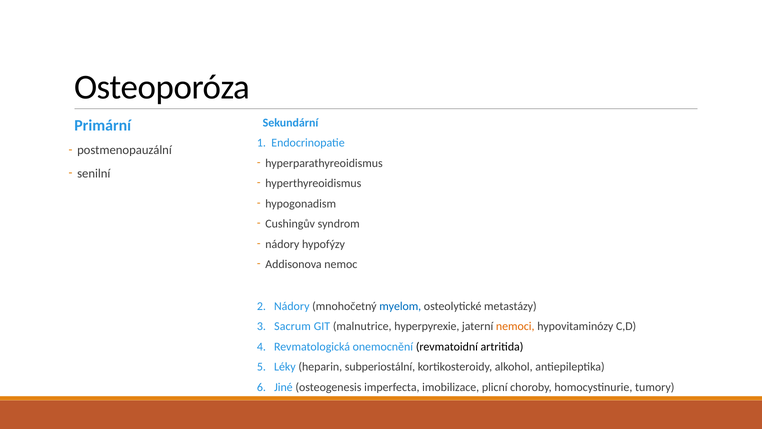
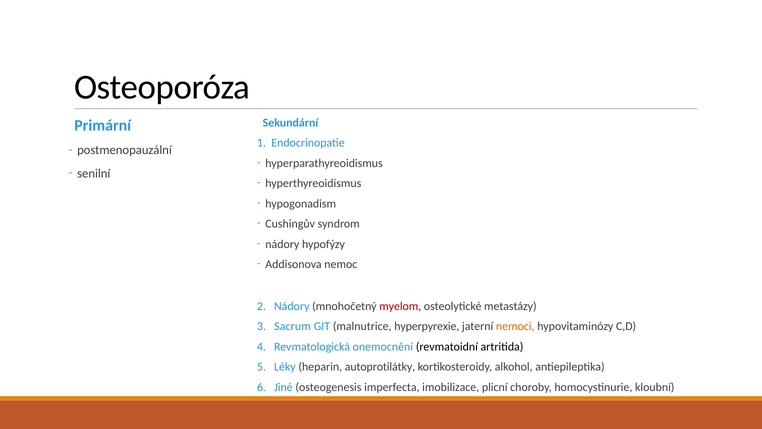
myelom colour: blue -> red (400, 306)
subperiostální: subperiostální -> autoprotilátky (380, 367)
tumory: tumory -> kloubní (655, 387)
